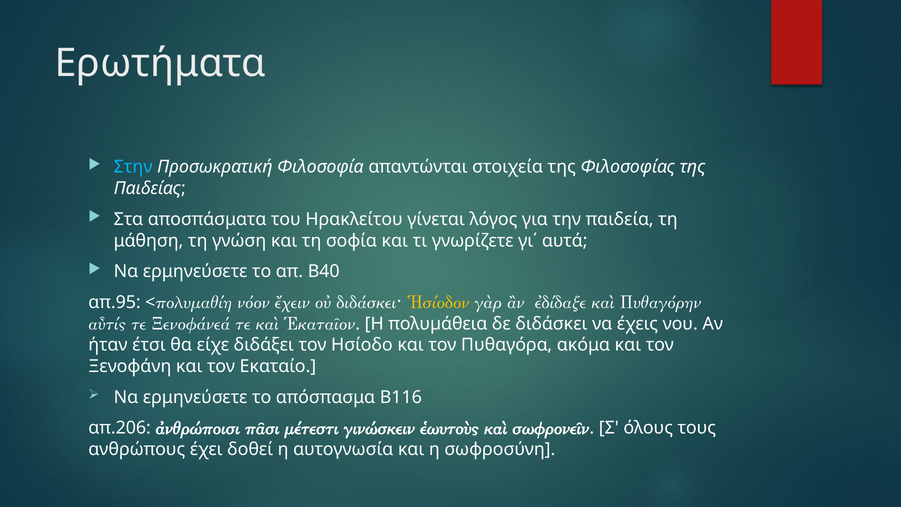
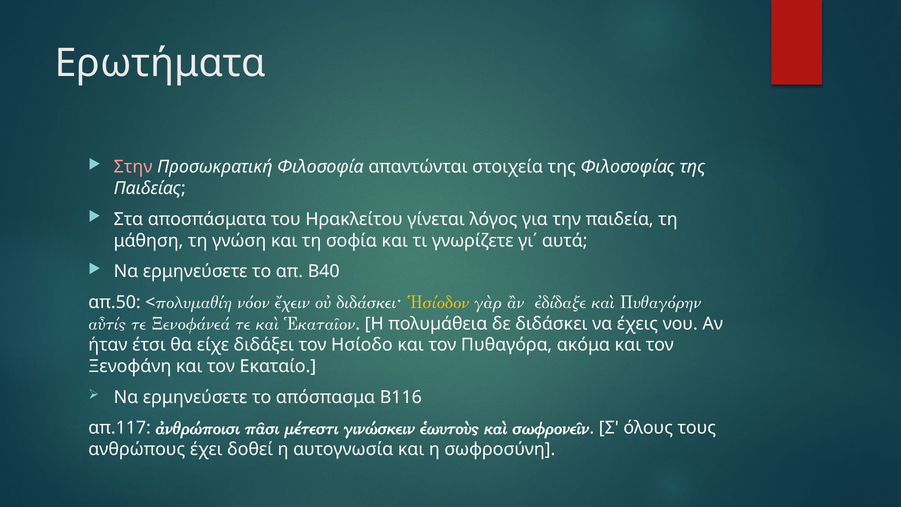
Στην colour: light blue -> pink (133, 167)
απ.95: απ.95 -> απ.50 (115, 302)
απ.206: απ.206 -> απ.117 (120, 428)
